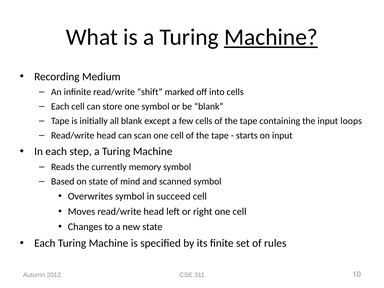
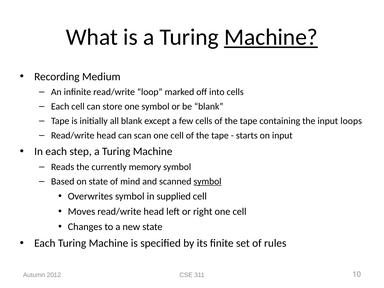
shift: shift -> loop (150, 92)
symbol underline: none -> present (207, 181)
succeed: succeed -> supplied (174, 196)
